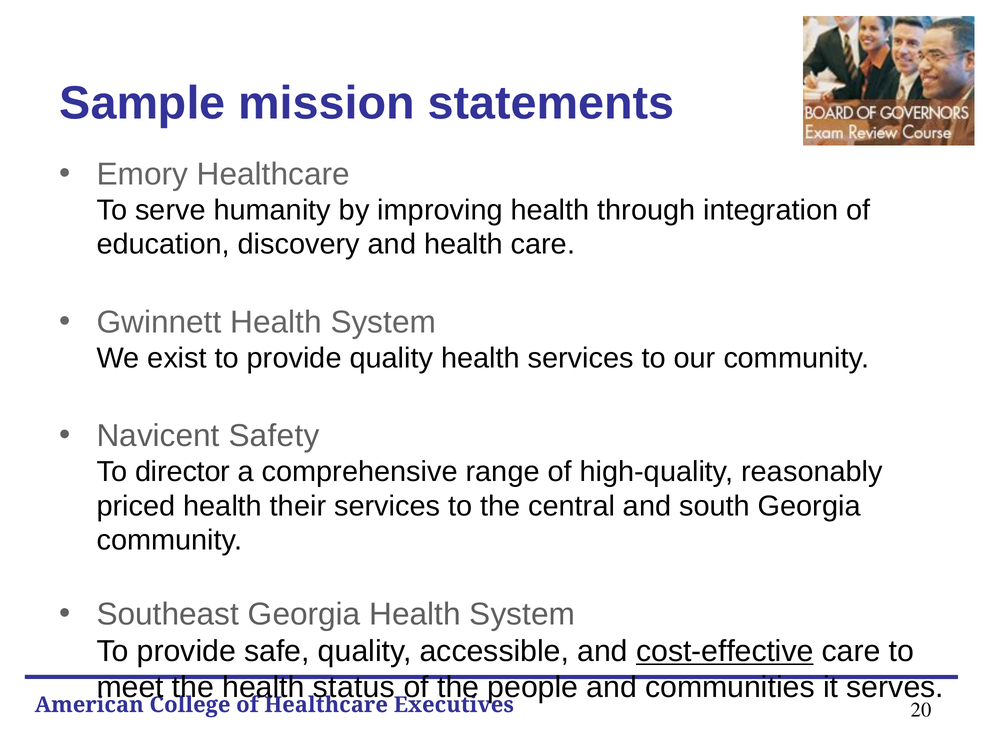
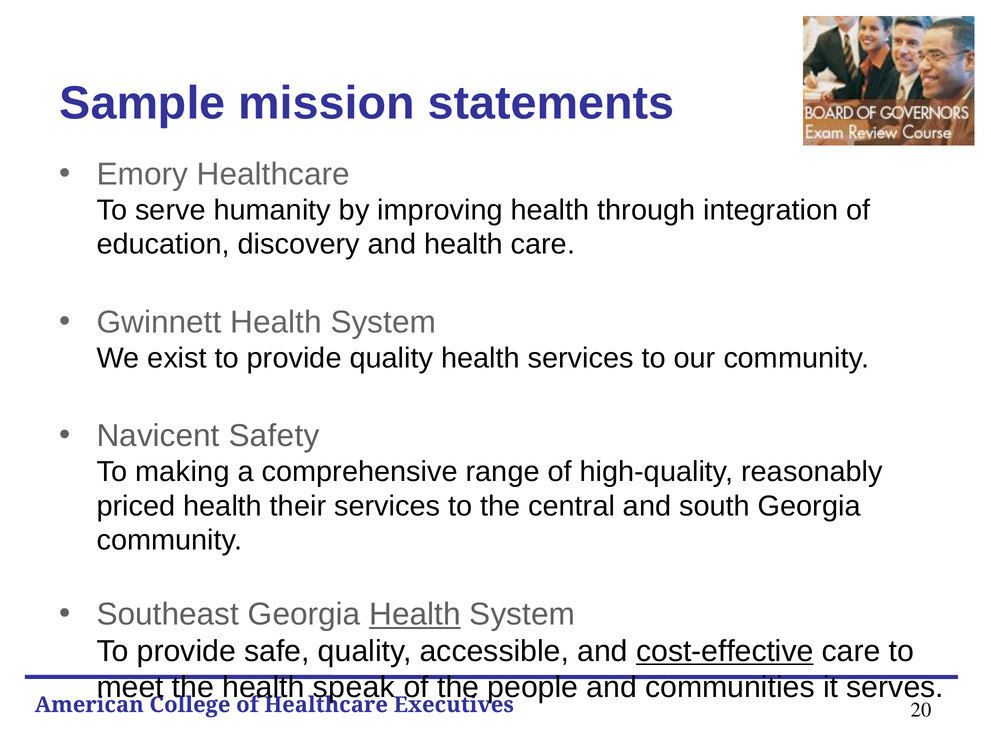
director: director -> making (182, 472)
Health underline: none -> present (415, 615)
status: status -> speak (354, 687)
